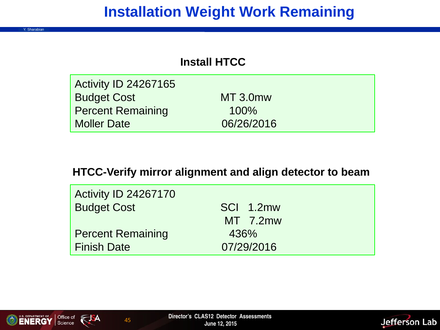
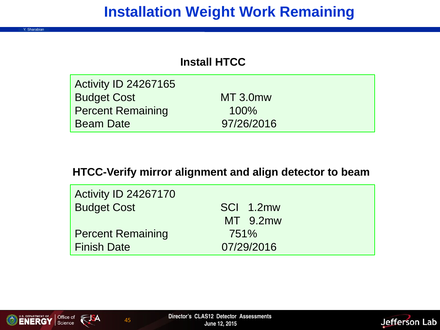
Moller: Moller -> Beam (89, 124)
06/26/2016: 06/26/2016 -> 97/26/2016 (249, 124)
7.2mw: 7.2mw -> 9.2mw (265, 221)
436%: 436% -> 751% (243, 234)
